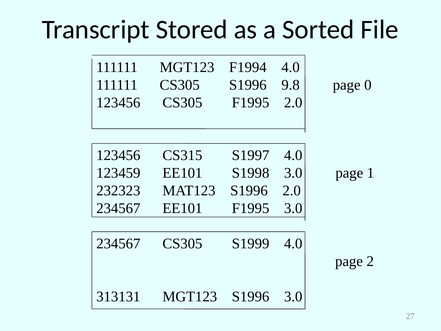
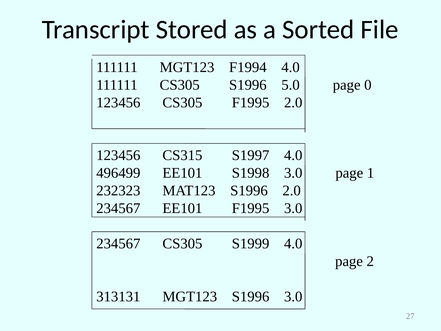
9.8: 9.8 -> 5.0 (291, 85)
123459: 123459 -> 496499 (118, 173)
